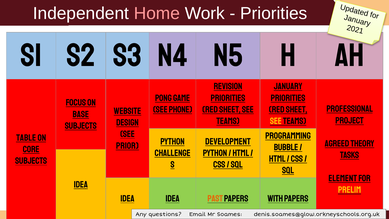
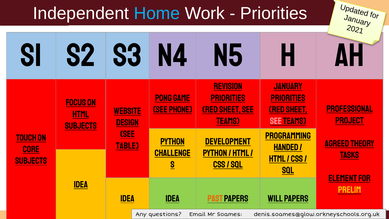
Home colour: pink -> light blue (157, 13)
BASE: BASE -> HTML (81, 114)
see colour: yellow -> pink (276, 121)
TABLE: TABLE -> TOUCH (26, 138)
prior: prior -> table (127, 146)
Bubble: Bubble -> Handed (286, 147)
With: With -> Will (275, 199)
